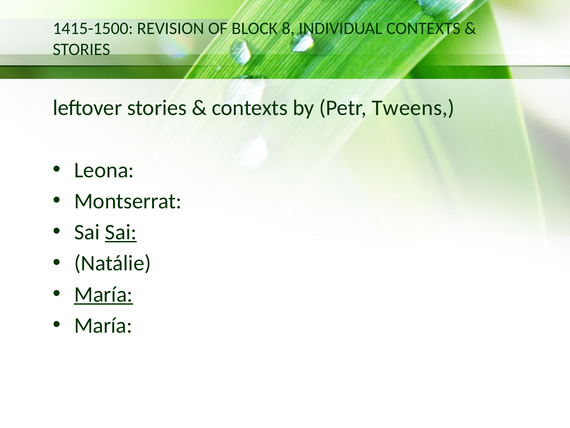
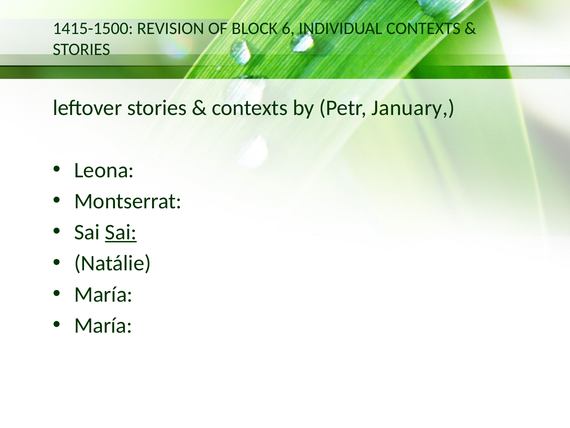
8: 8 -> 6 (288, 28)
Tweens: Tweens -> January (413, 108)
María underline: present -> none (104, 294)
